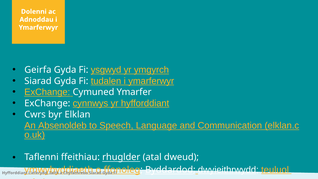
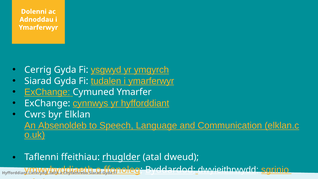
Geirfa: Geirfa -> Cerrig (38, 70)
teuluol: teuluol -> sgrinio (275, 170)
